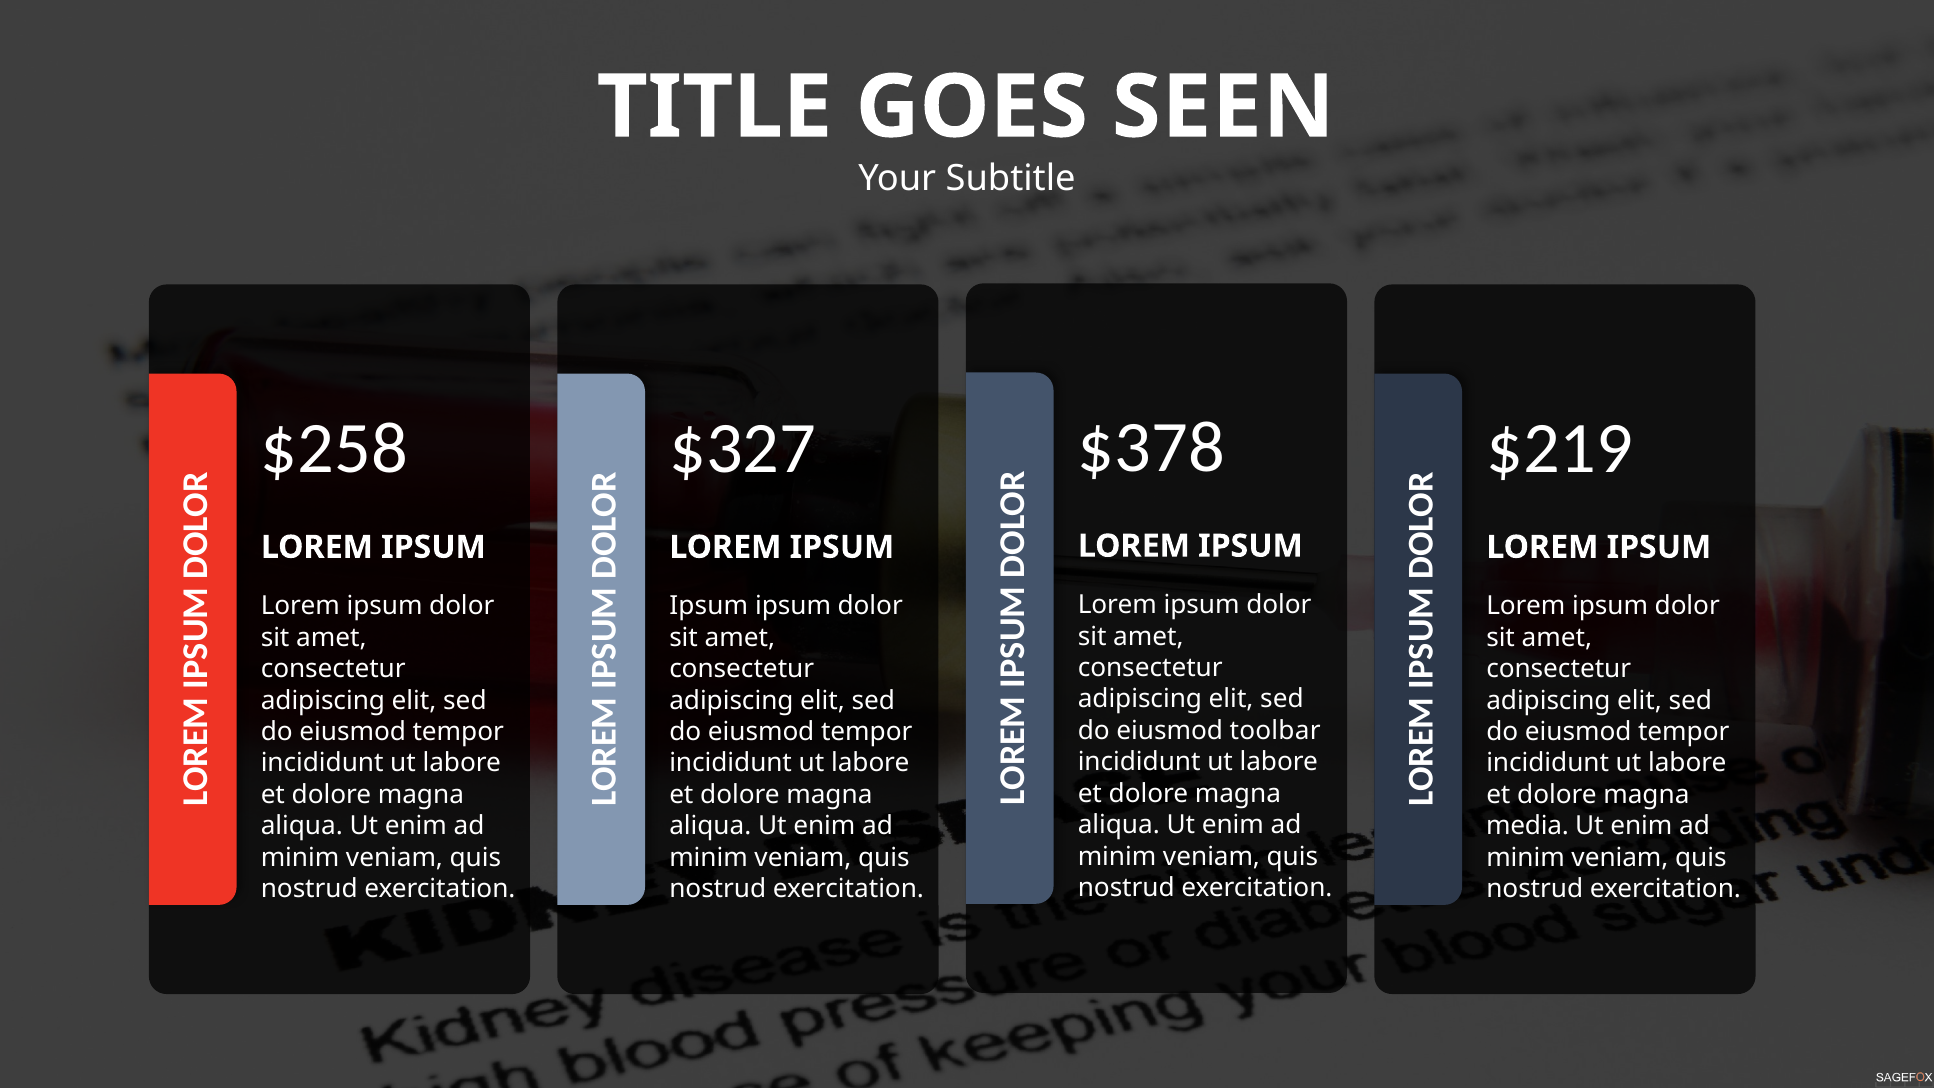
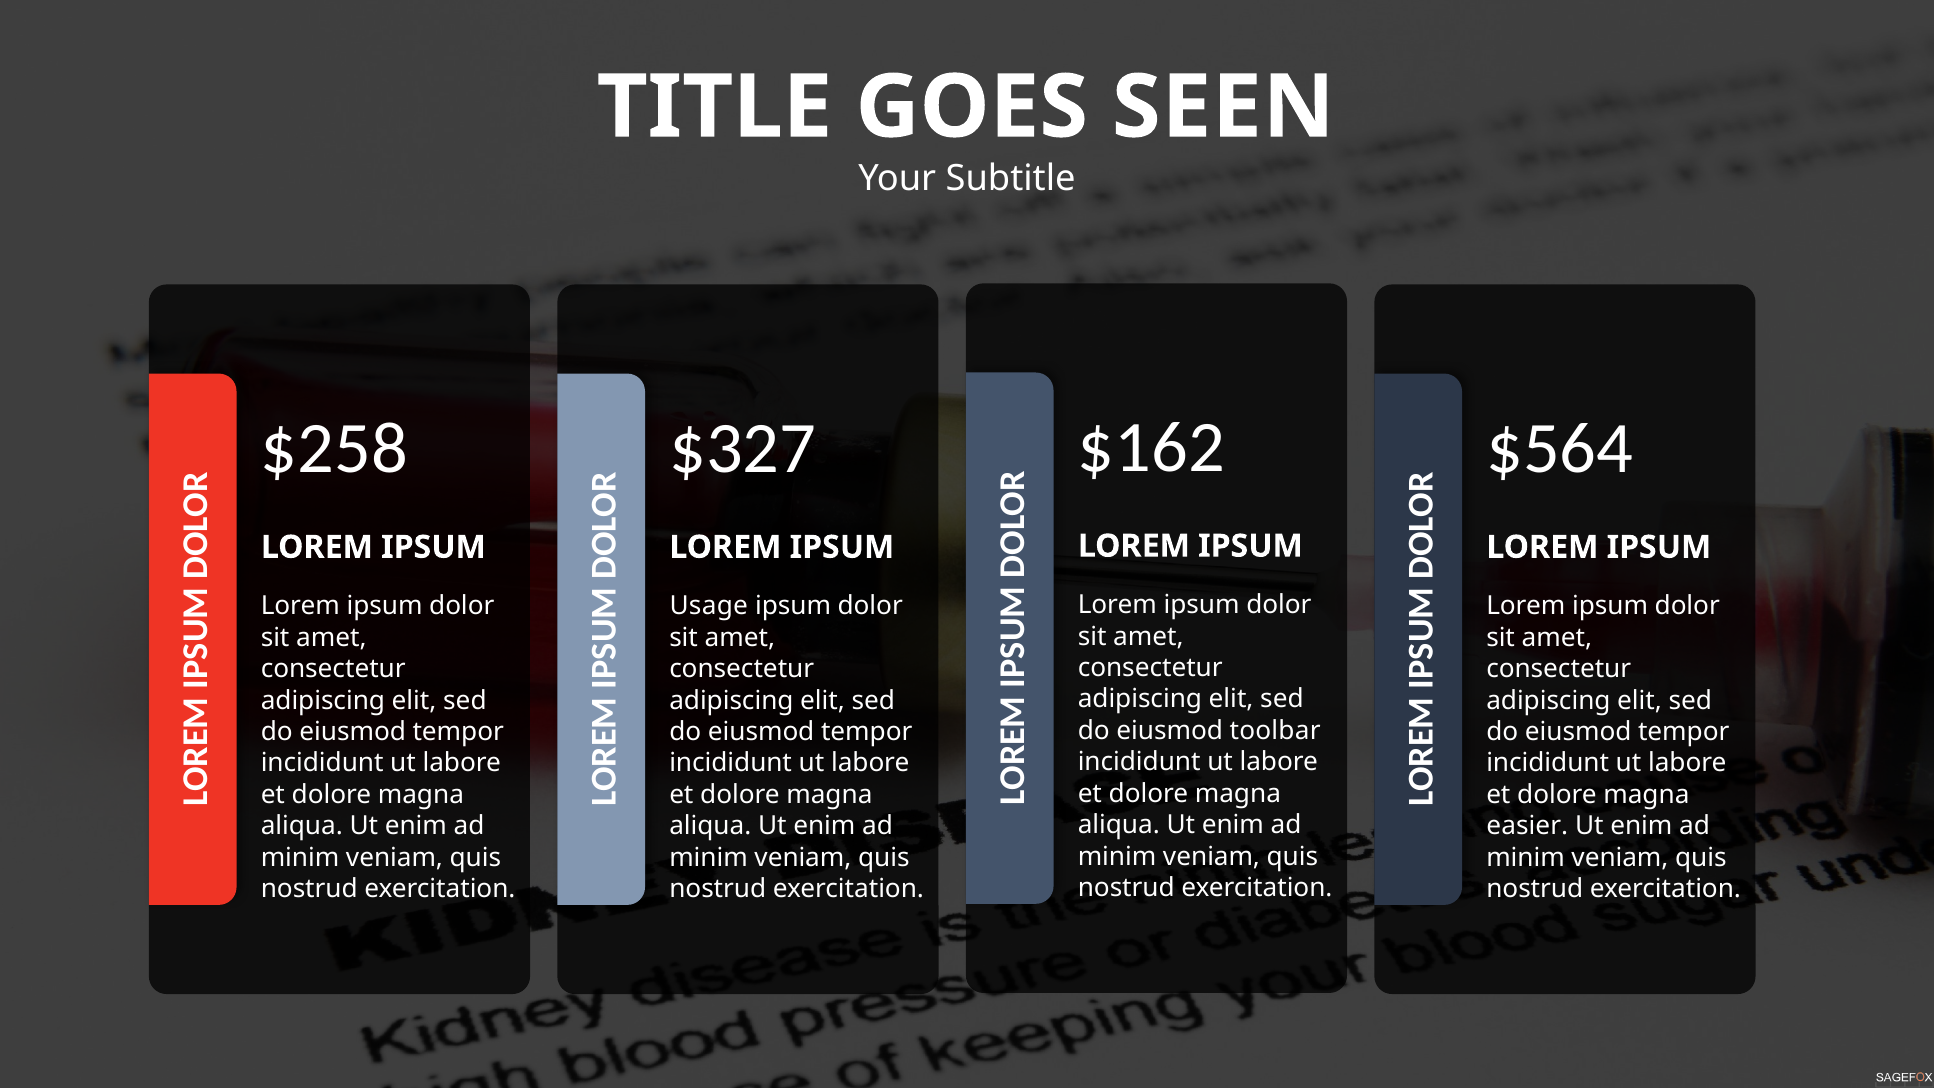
$378: $378 -> $162 (1151, 447)
$219: $219 -> $564 (1560, 448)
Ipsum: Ipsum -> Usage (709, 606)
media: media -> easier (1527, 826)
